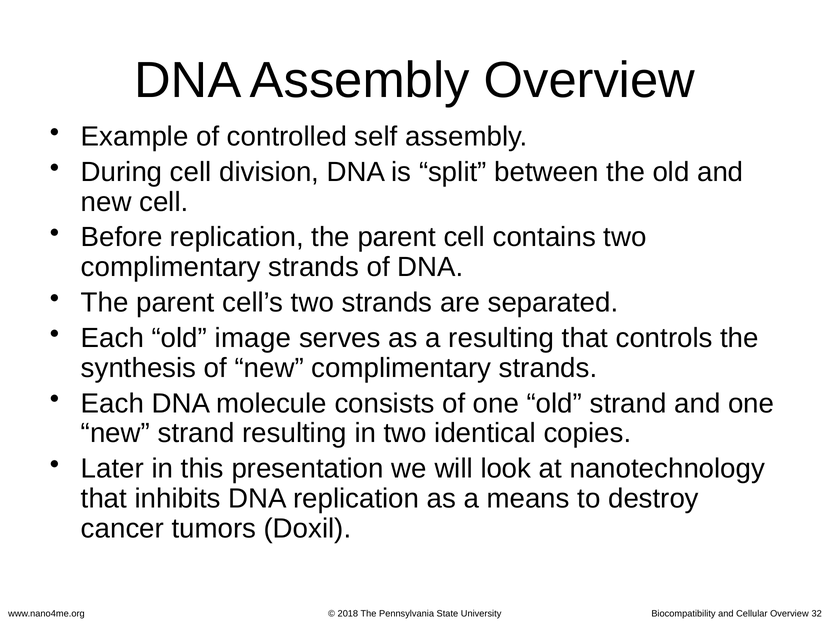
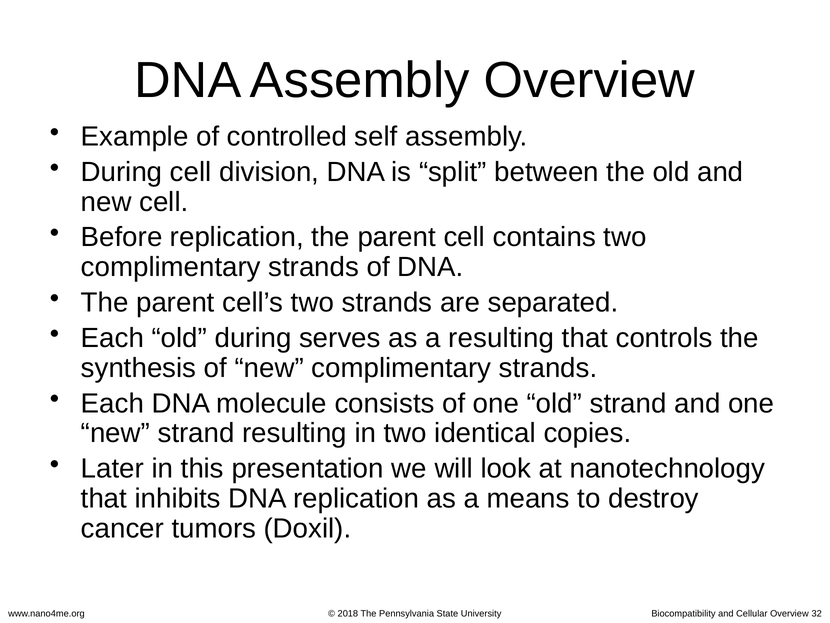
old image: image -> during (253, 338)
